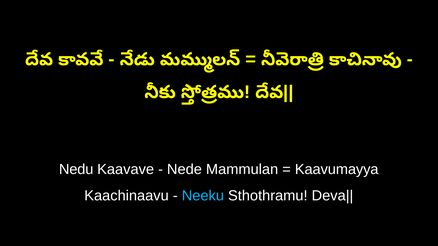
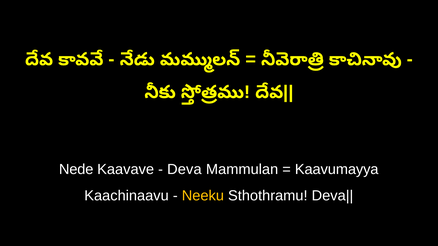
Nedu: Nedu -> Nede (76, 170)
Nede: Nede -> Deva (184, 170)
Neeku colour: light blue -> yellow (203, 196)
